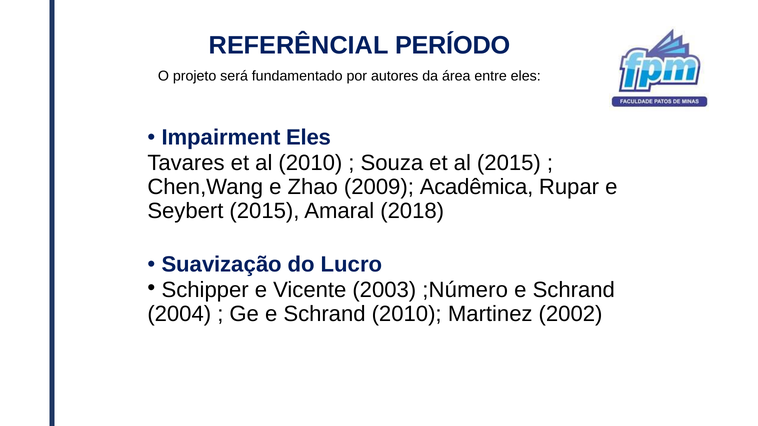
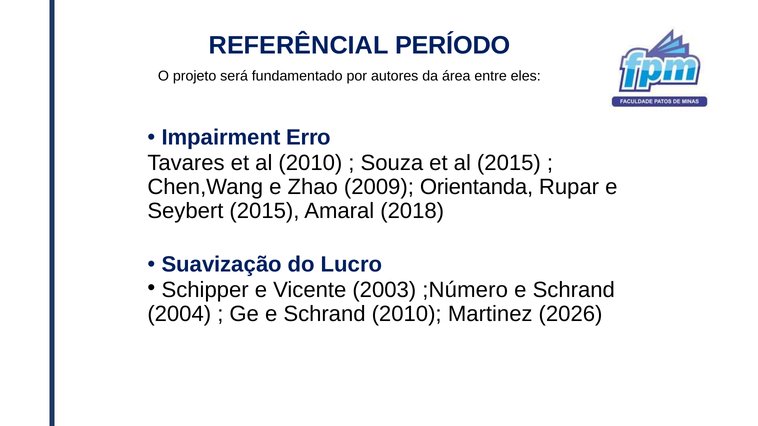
Impairment Eles: Eles -> Erro (309, 138)
Acadêmica: Acadêmica -> Orientanda (477, 187)
2002: 2002 -> 2026 (571, 314)
